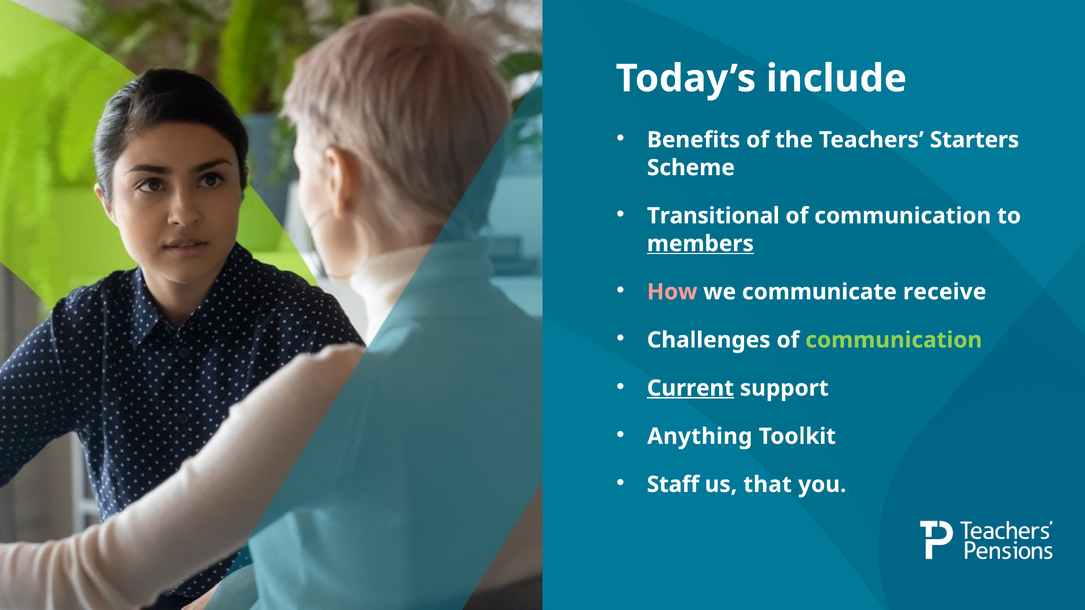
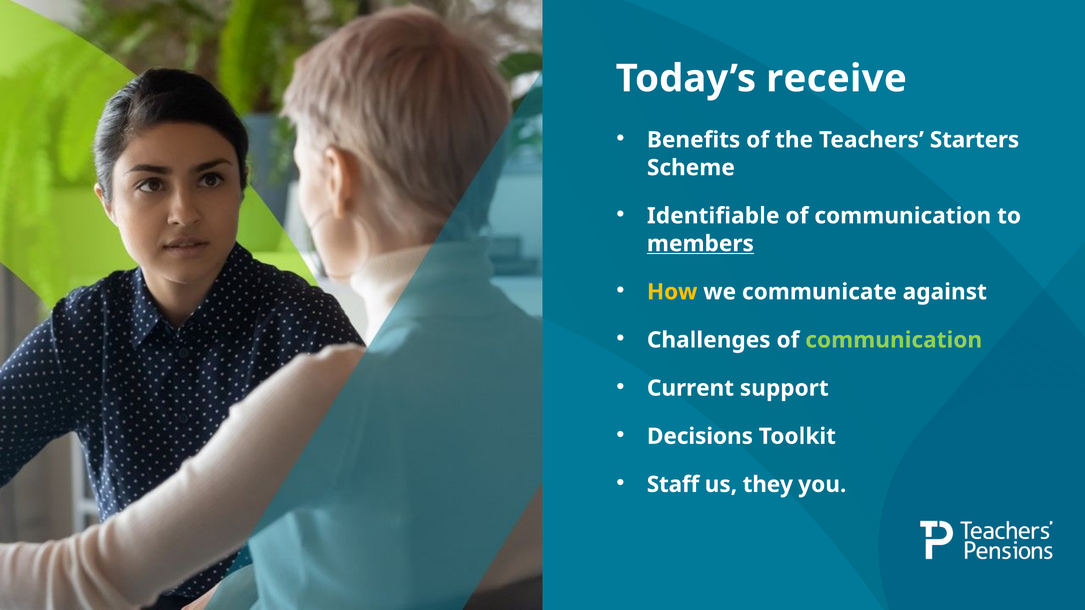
include: include -> receive (836, 79)
Transitional: Transitional -> Identifiable (713, 216)
How colour: pink -> yellow (672, 292)
receive: receive -> against (945, 292)
Current underline: present -> none (690, 388)
Anything: Anything -> Decisions (700, 437)
that: that -> they (768, 485)
